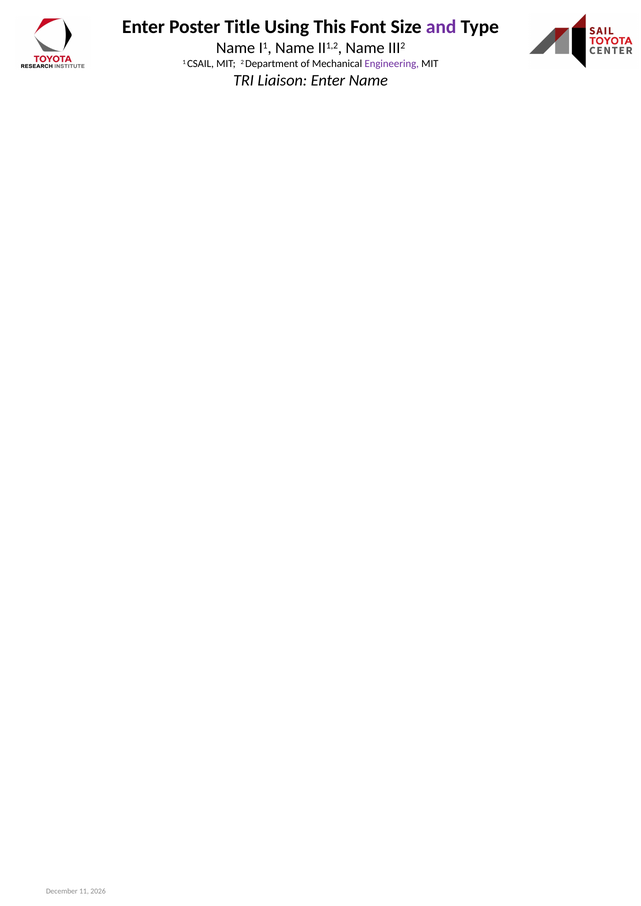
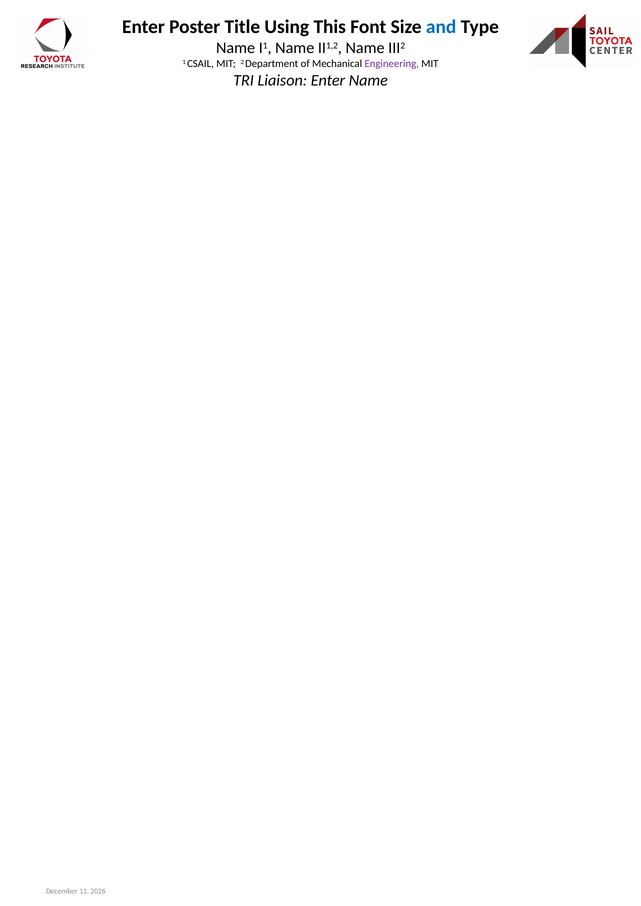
and colour: purple -> blue (441, 27)
